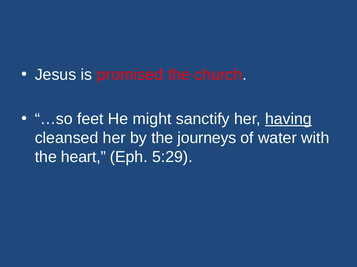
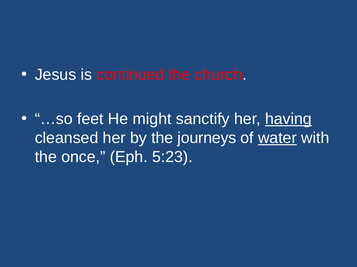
promised: promised -> continued (130, 75)
water underline: none -> present (277, 138)
heart: heart -> once (83, 157)
5:29: 5:29 -> 5:23 (172, 157)
